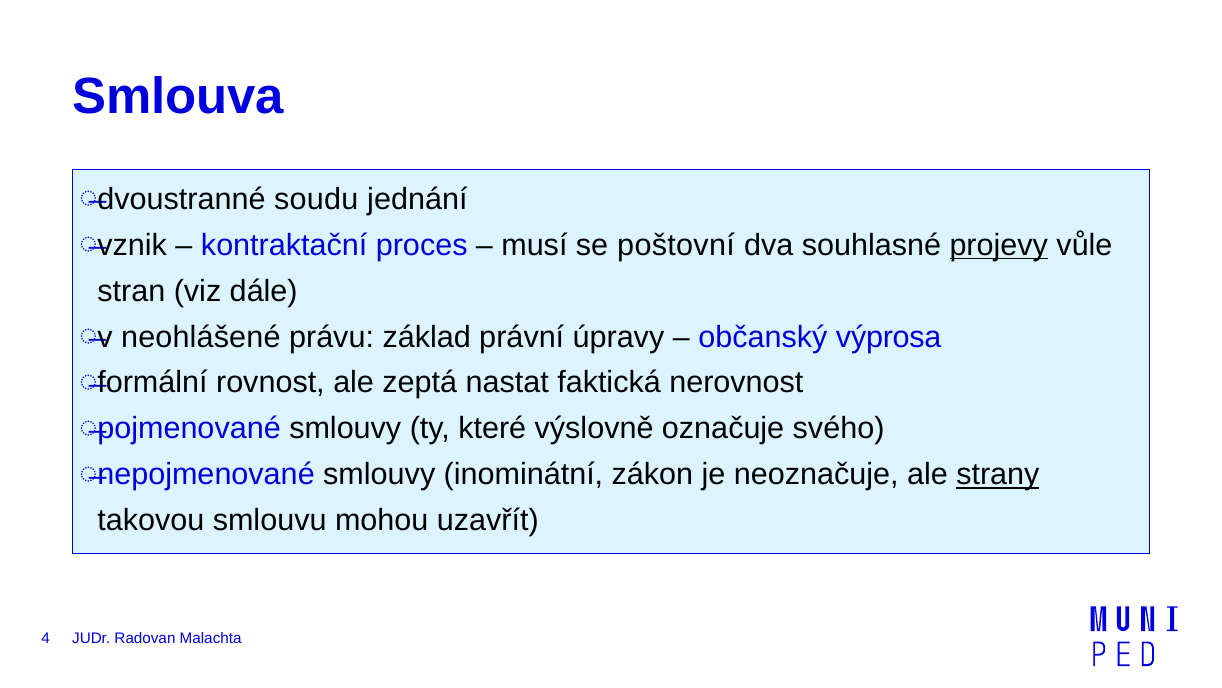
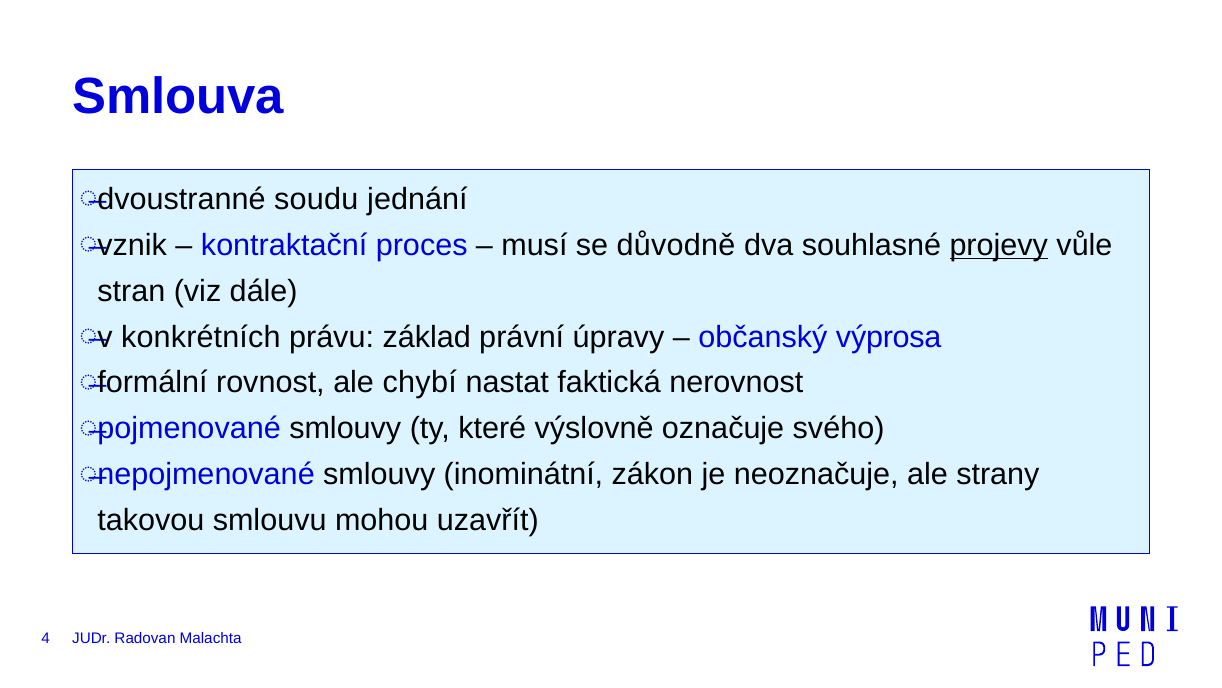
poštovní: poštovní -> důvodně (676, 245)
neohlášené: neohlášené -> konkrétních (201, 337)
zeptá: zeptá -> chybí (420, 383)
strany underline: present -> none (998, 474)
